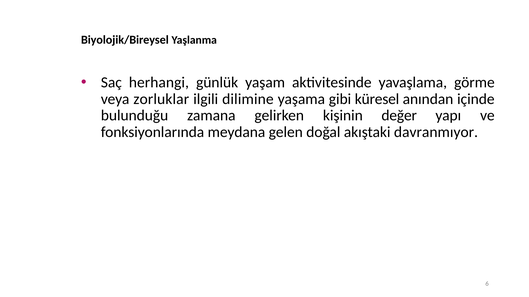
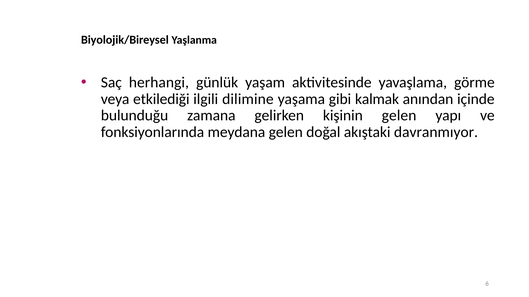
zorluklar: zorluklar -> etkilediği (161, 99)
küresel: küresel -> kalmak (377, 99)
kişinin değer: değer -> gelen (399, 116)
